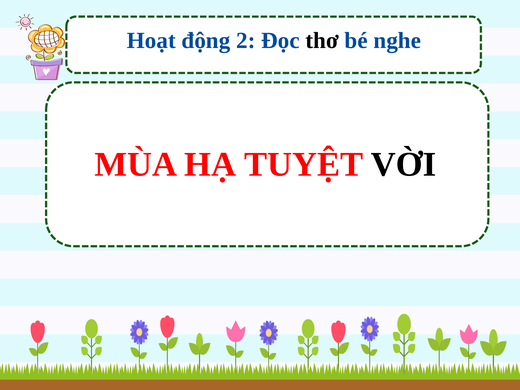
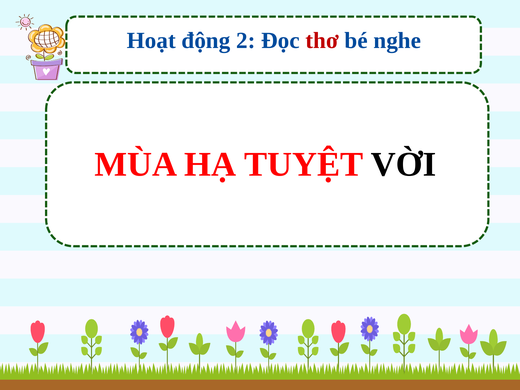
thơ colour: black -> red (322, 41)
